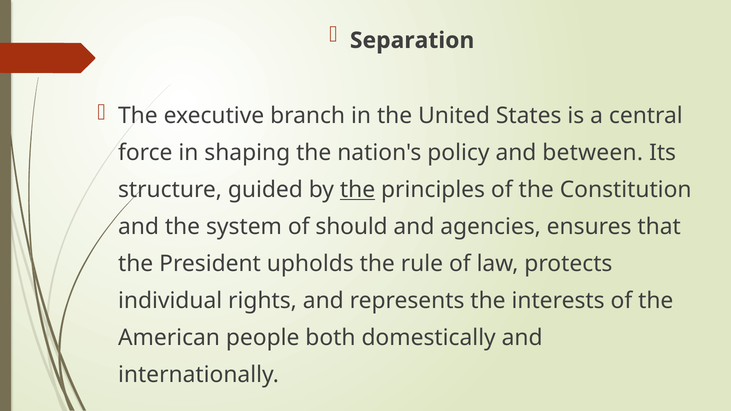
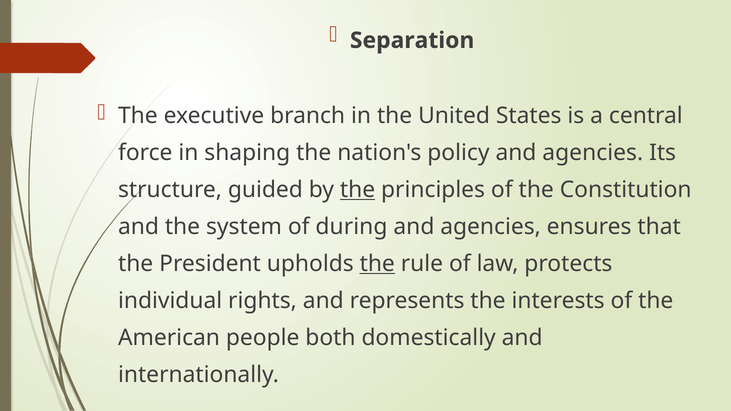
policy and between: between -> agencies (593, 153)
should: should -> during (351, 227)
the underline: none -> present (377, 264)
